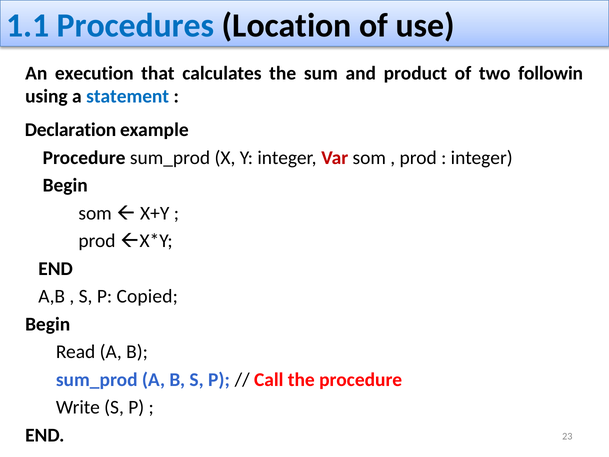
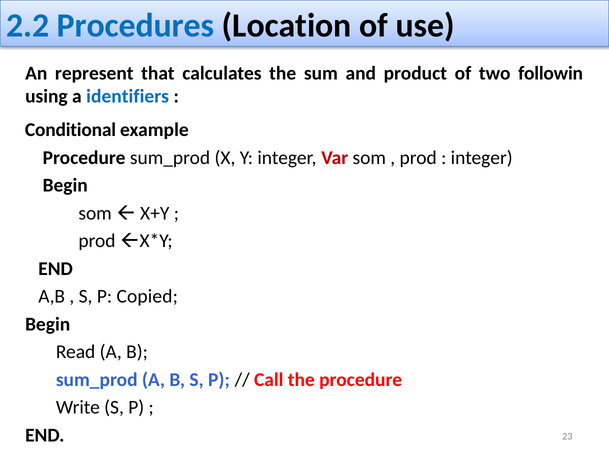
1.1: 1.1 -> 2.2 (28, 25)
execution: execution -> represent (94, 73)
statement: statement -> identifiers (128, 96)
Declaration: Declaration -> Conditional (71, 130)
